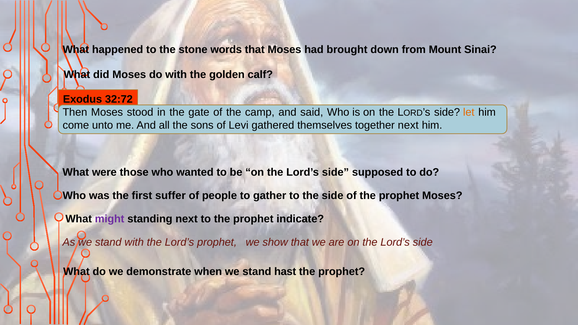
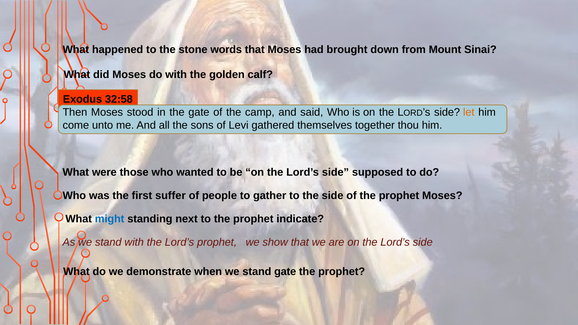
32:72: 32:72 -> 32:58 (119, 99)
together next: next -> thou (408, 125)
might colour: purple -> blue (110, 219)
stand hast: hast -> gate (285, 272)
